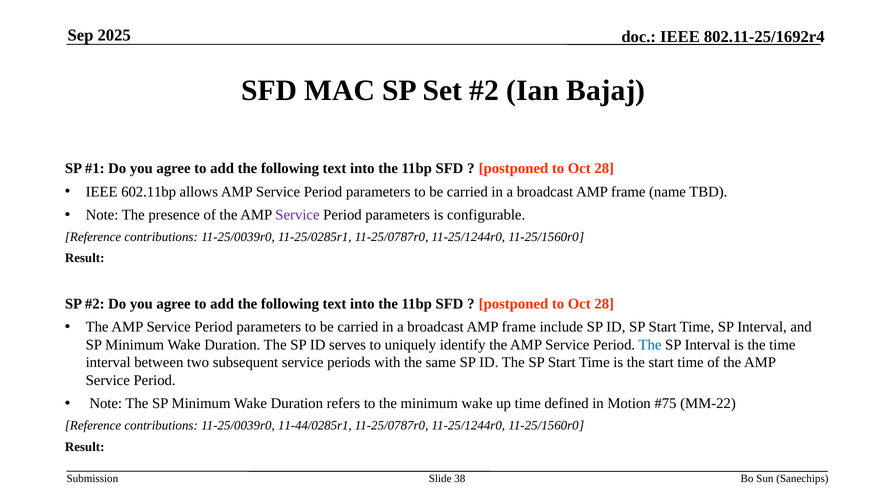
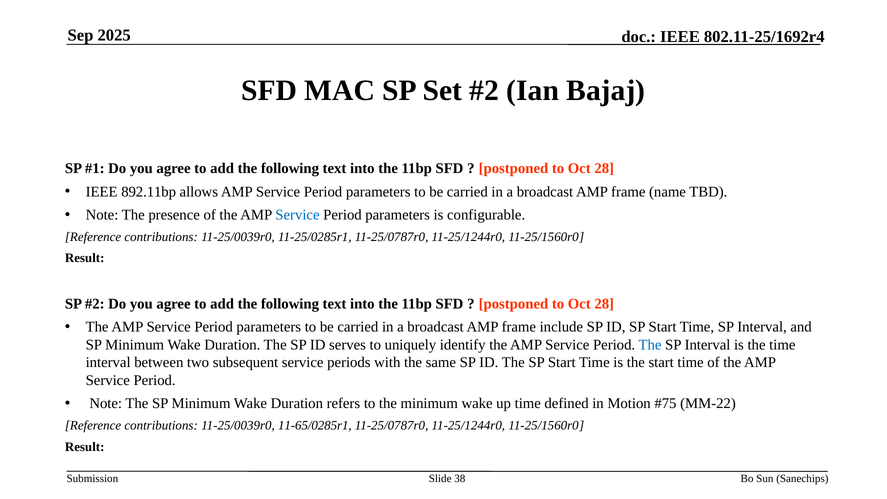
602.11bp: 602.11bp -> 892.11bp (149, 192)
Service colour: purple -> blue (297, 215)
11-44/0285r1: 11-44/0285r1 -> 11-65/0285r1 (315, 426)
